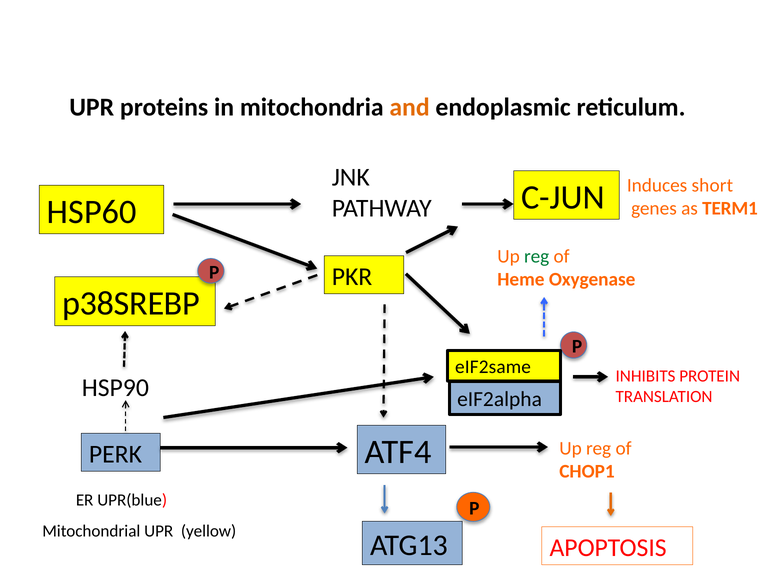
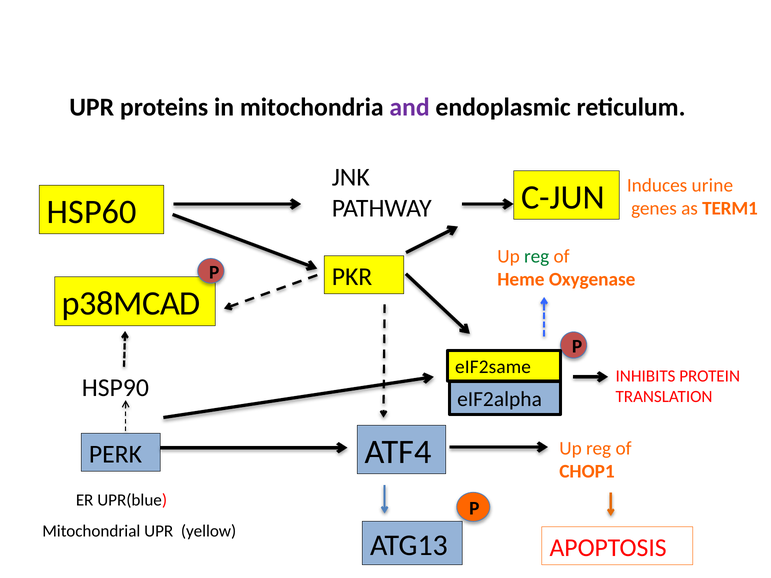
and colour: orange -> purple (410, 107)
short: short -> urine (712, 185)
p38SREBP: p38SREBP -> p38MCAD (131, 304)
